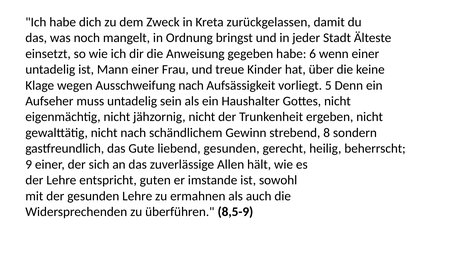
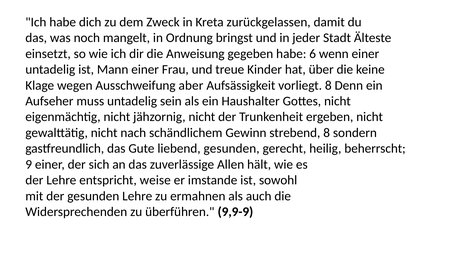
Ausschweifung nach: nach -> aber (191, 85)
vorliegt 5: 5 -> 8 (328, 85)
guten: guten -> weise (155, 180)
8,5-9: 8,5-9 -> 9,9-9 (235, 212)
